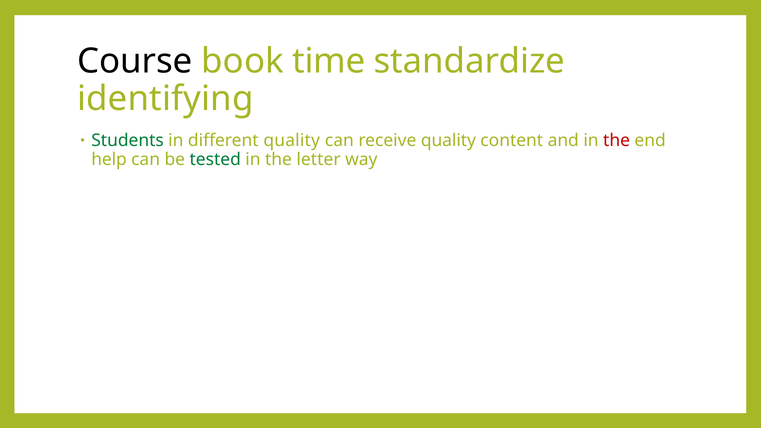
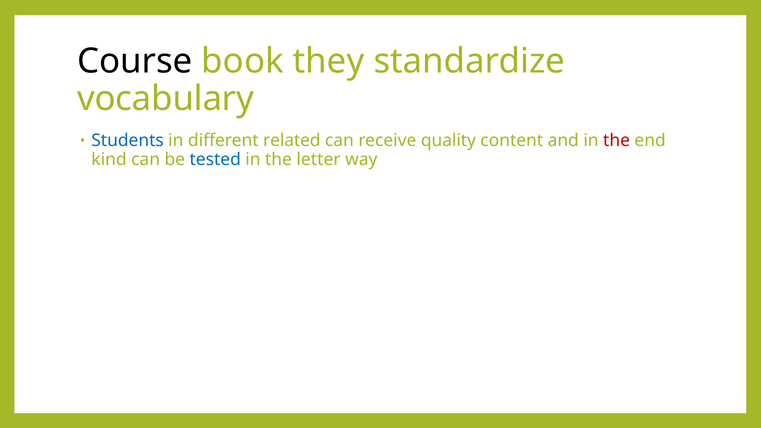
time: time -> they (329, 61)
identifying: identifying -> vocabulary (165, 99)
Students colour: green -> blue (128, 141)
different quality: quality -> related (292, 141)
help: help -> kind (109, 159)
tested colour: green -> blue (215, 159)
